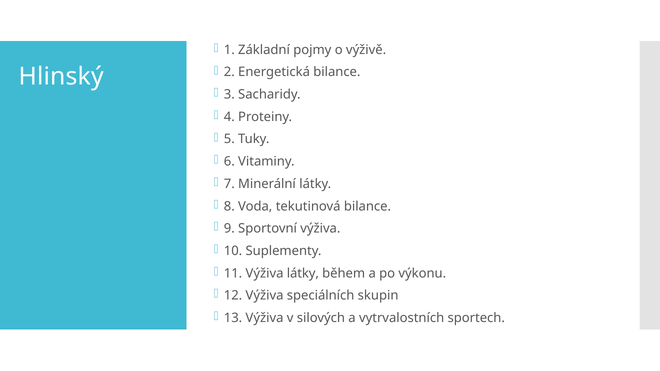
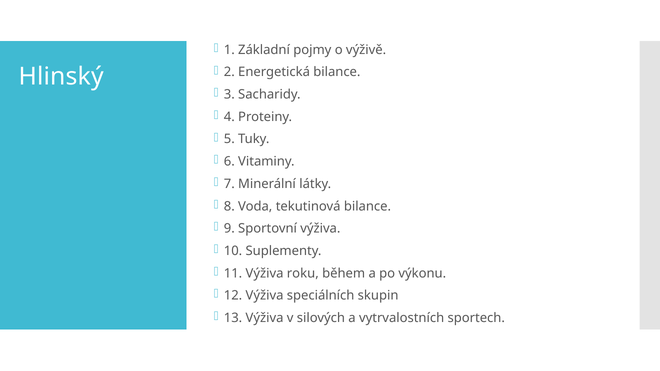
Výživa látky: látky -> roku (303, 273)
